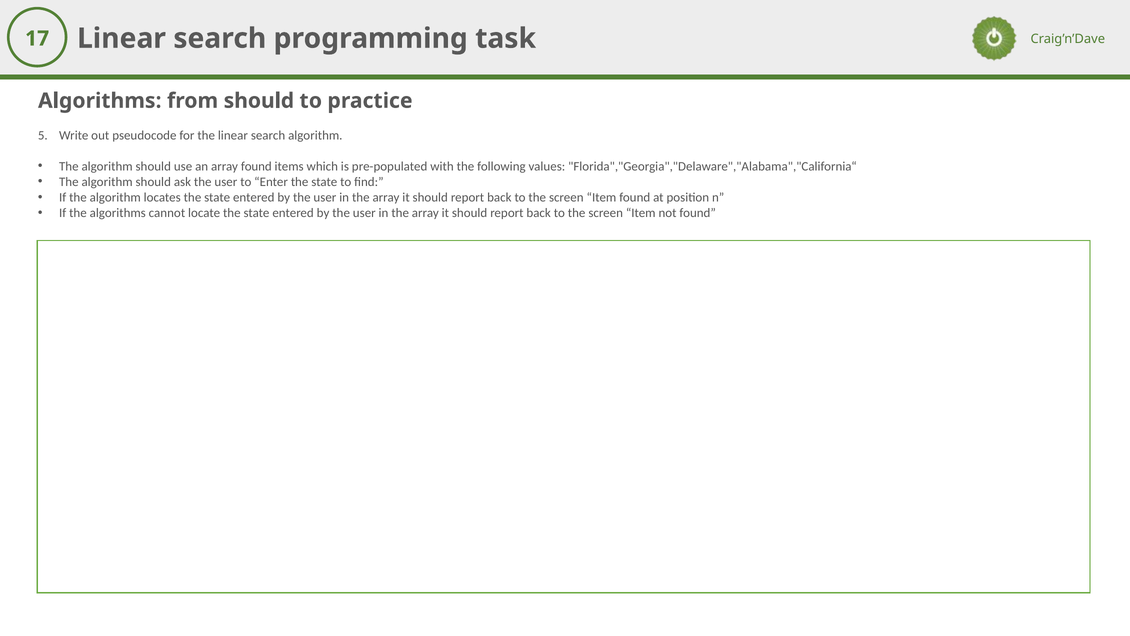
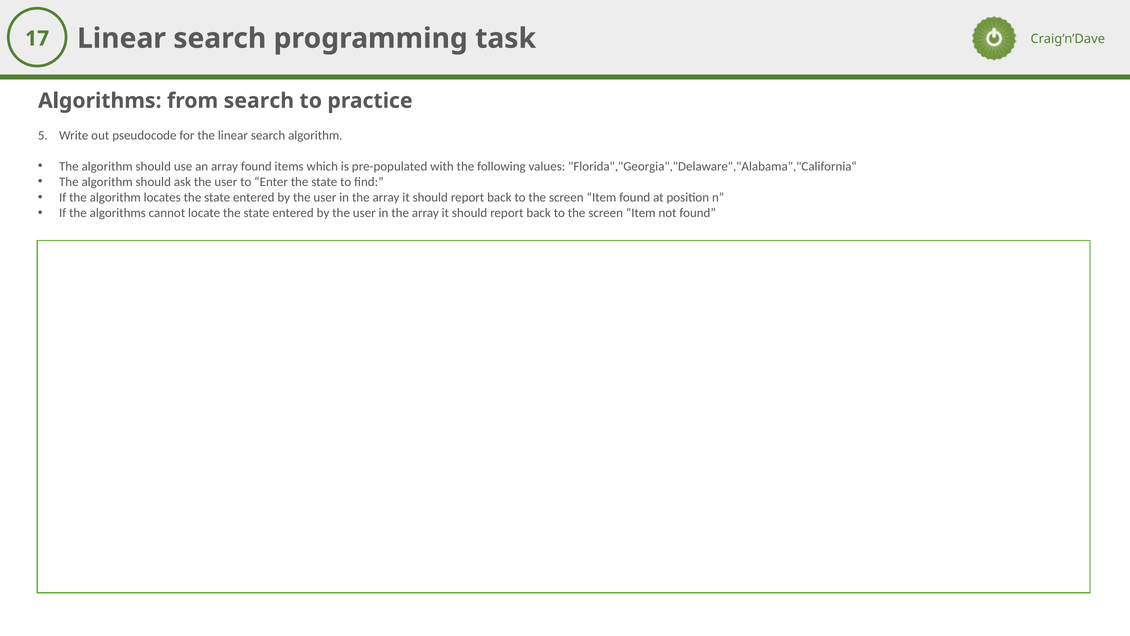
from should: should -> search (259, 101)
